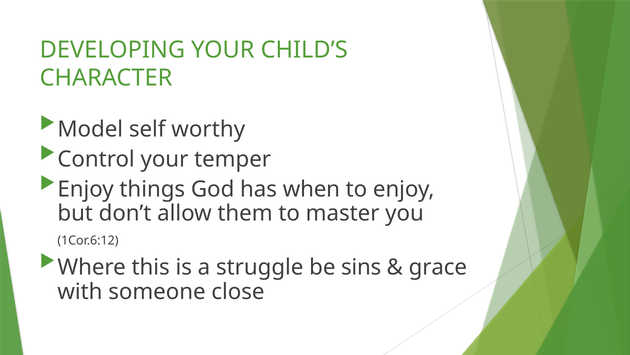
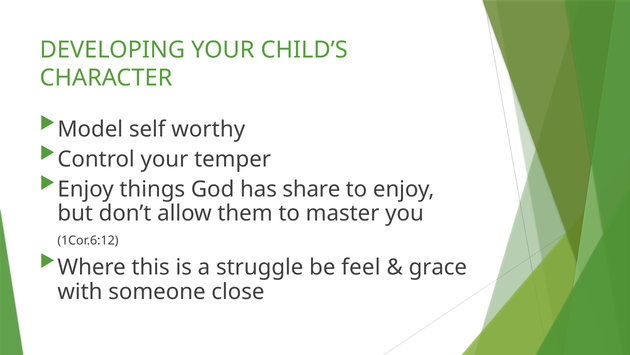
when: when -> share (311, 189)
sins: sins -> feel (361, 267)
